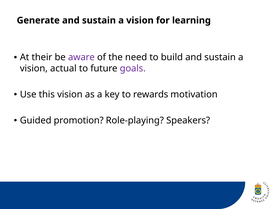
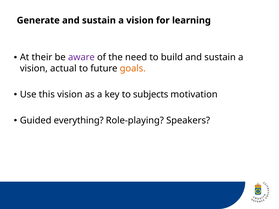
goals colour: purple -> orange (133, 69)
rewards: rewards -> subjects (151, 95)
promotion: promotion -> everything (79, 121)
